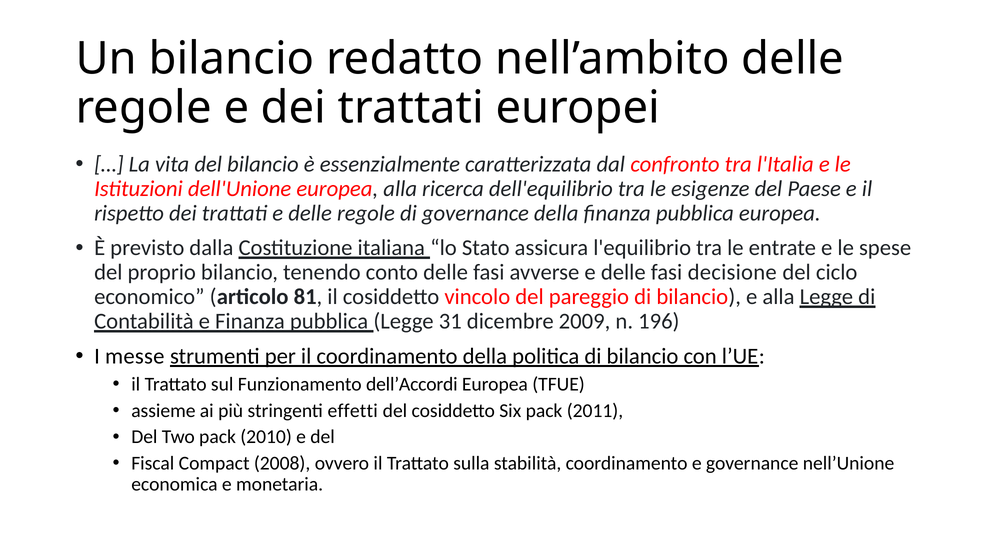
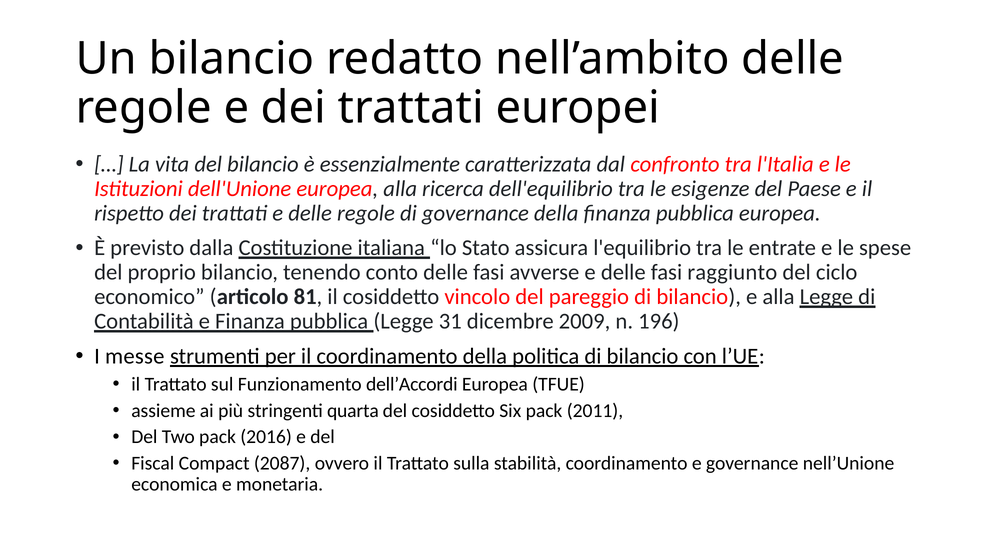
decisione: decisione -> raggiunto (732, 273)
effetti: effetti -> quarta (353, 411)
2010: 2010 -> 2016 (266, 437)
2008: 2008 -> 2087 (282, 464)
